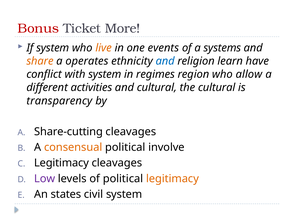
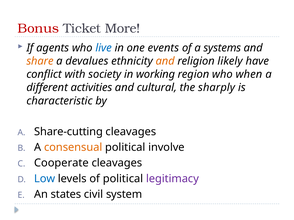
If system: system -> agents (53, 48)
live colour: orange -> blue (104, 48)
operates: operates -> devalues (87, 61)
and colour: blue -> orange (165, 61)
learn: learn -> likely (230, 61)
with system: system -> society (105, 75)
regimes: regimes -> working (156, 75)
allow: allow -> when (249, 75)
the cultural: cultural -> sharply (217, 88)
transparency: transparency -> characteristic (60, 101)
Legitimacy: Legitimacy -> Cooperate (61, 163)
Low colour: purple -> blue (45, 179)
legitimacy colour: orange -> purple (172, 179)
